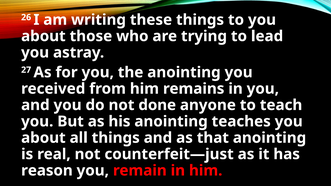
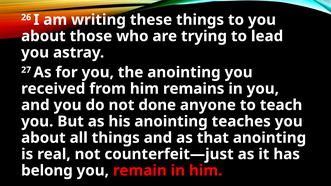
reason: reason -> belong (47, 171)
